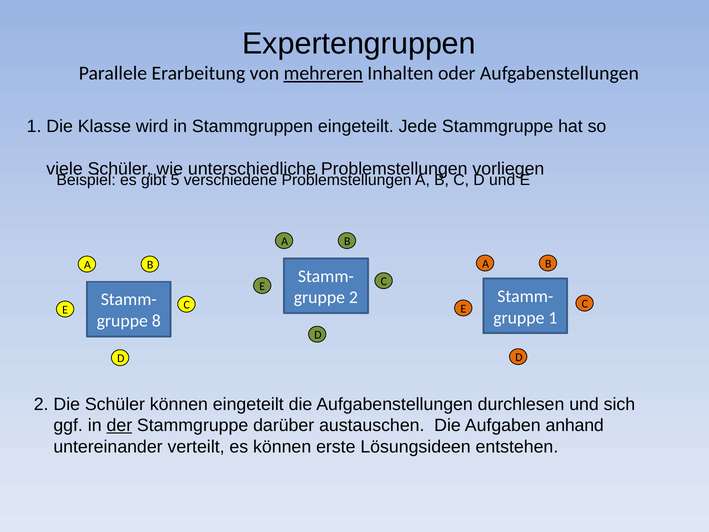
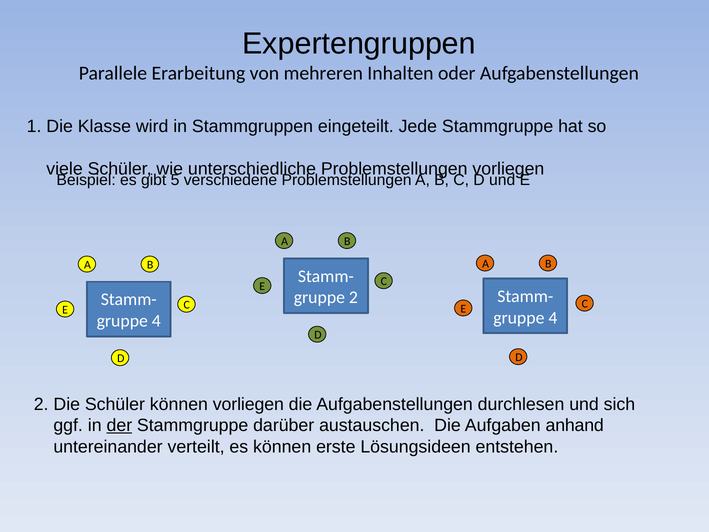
mehreren underline: present -> none (323, 73)
1: 1 -> 4 (553, 318)
8: 8 -> 4 (156, 321)
können eingeteilt: eingeteilt -> vorliegen (248, 404)
